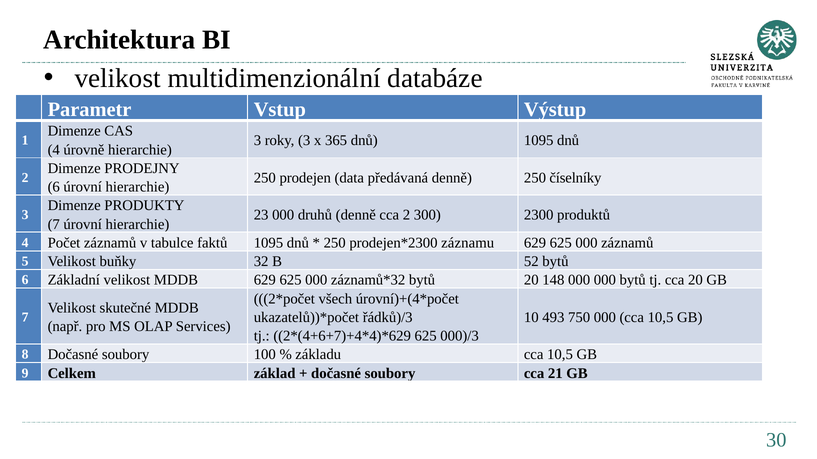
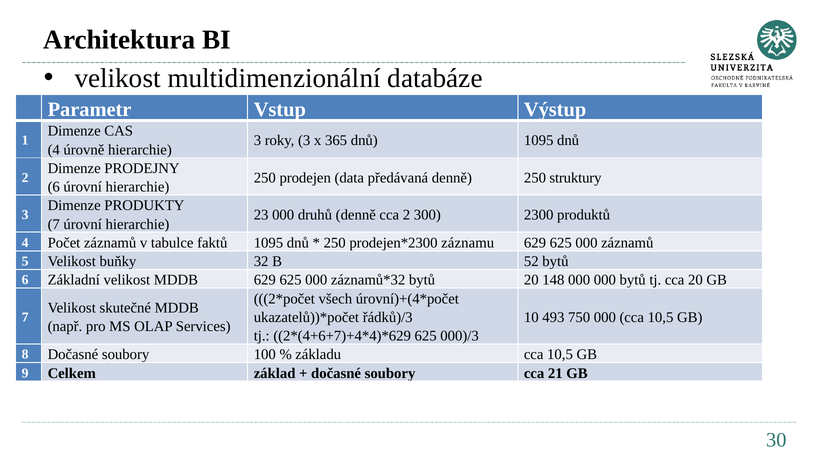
číselníky: číselníky -> struktury (575, 178)
